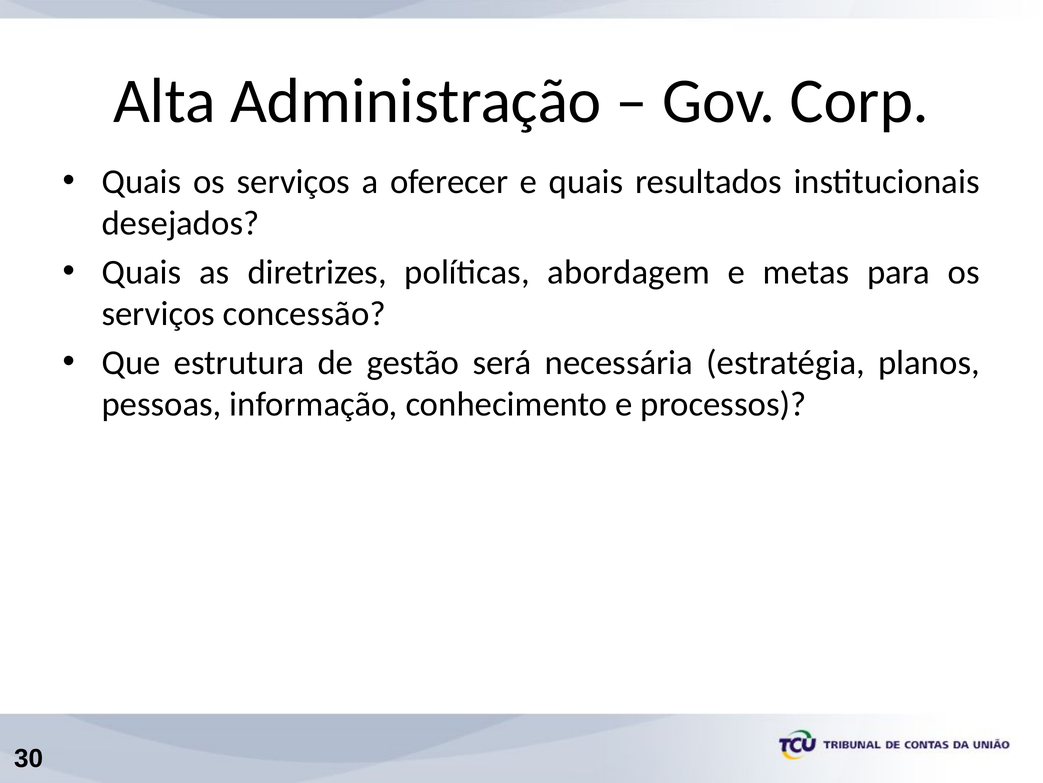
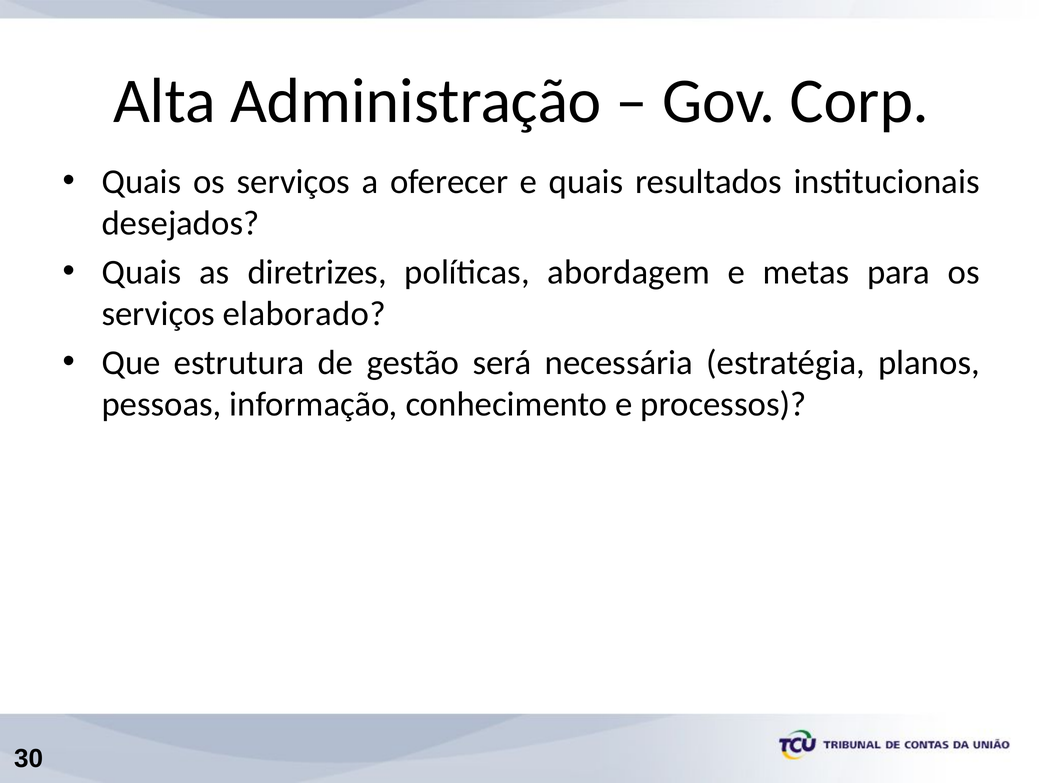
concessão: concessão -> elaborado (304, 314)
